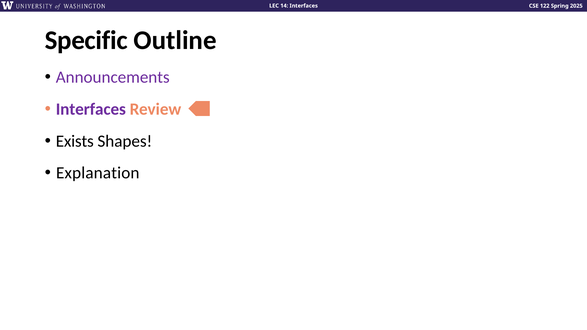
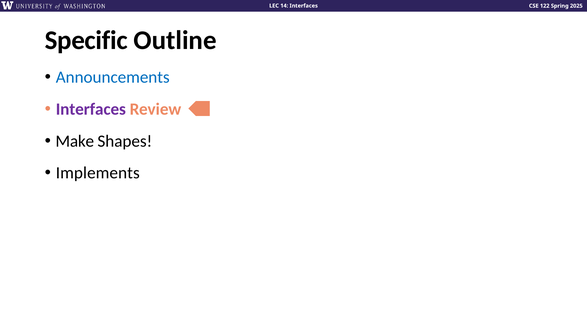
Announcements colour: purple -> blue (113, 77)
Exists: Exists -> Make (75, 141)
Explanation: Explanation -> Implements (98, 173)
